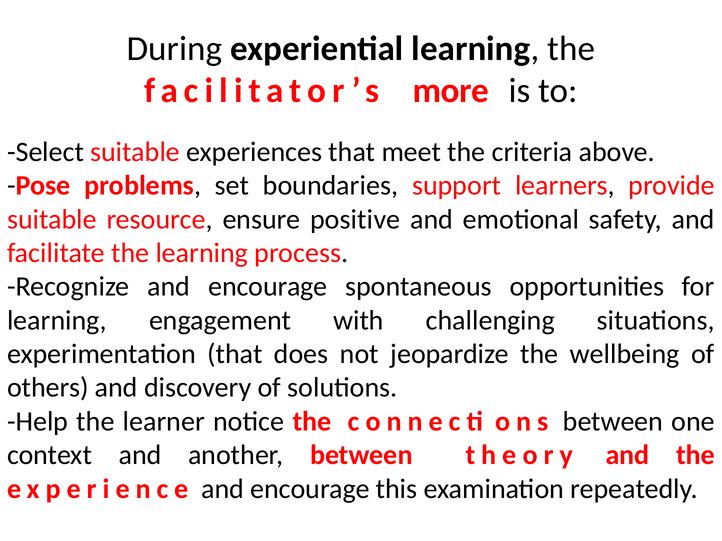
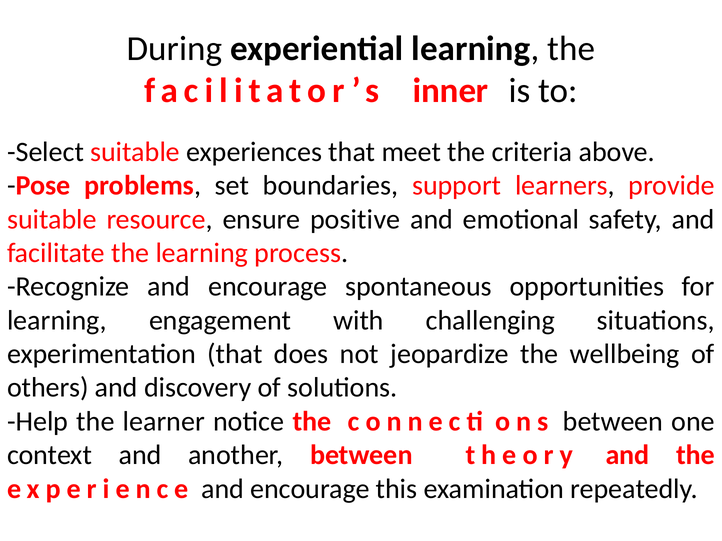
more: more -> inner (451, 91)
